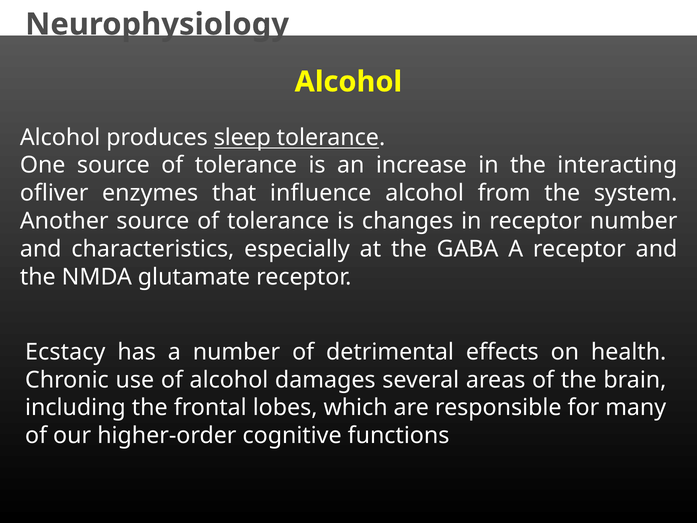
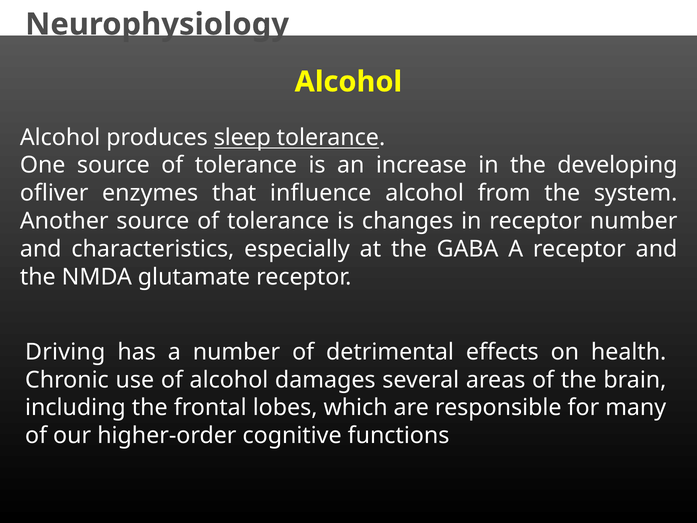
interacting: interacting -> developing (617, 165)
Ecstacy: Ecstacy -> Driving (65, 352)
